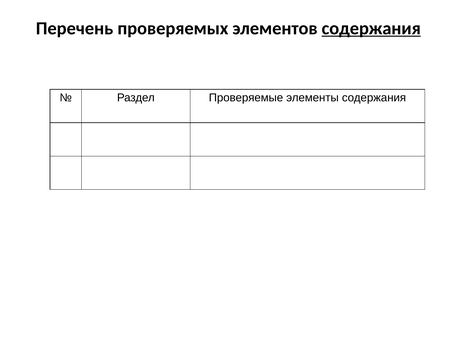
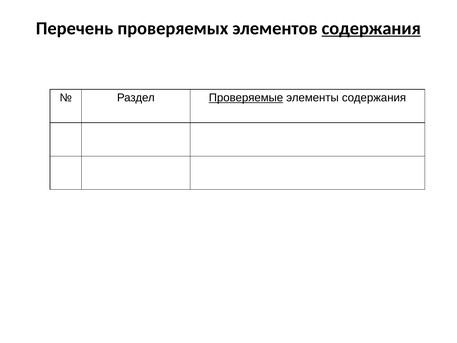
Проверяемые underline: none -> present (246, 98)
